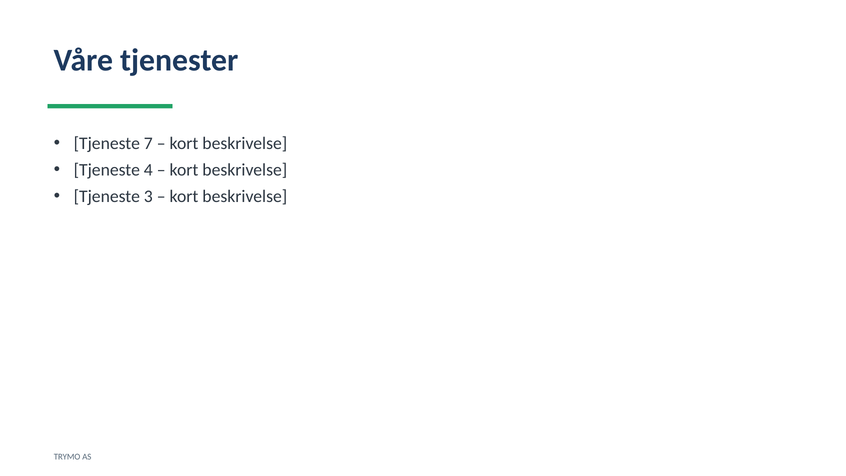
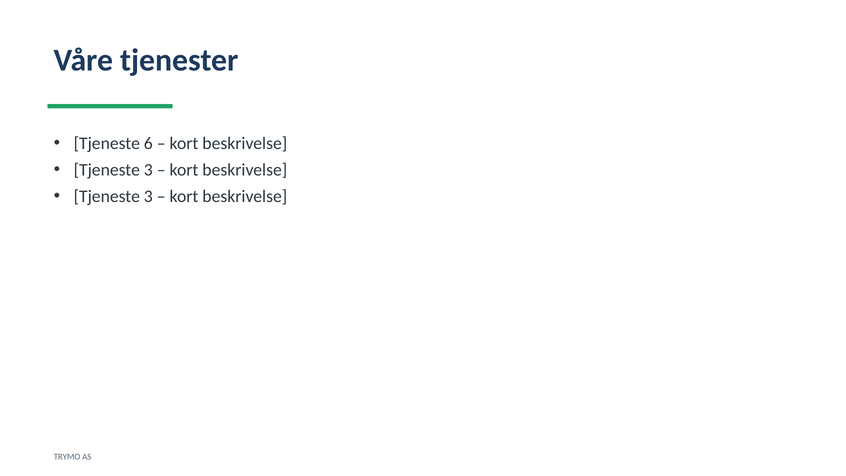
7: 7 -> 6 (148, 143)
4: 4 -> 3 (148, 170)
